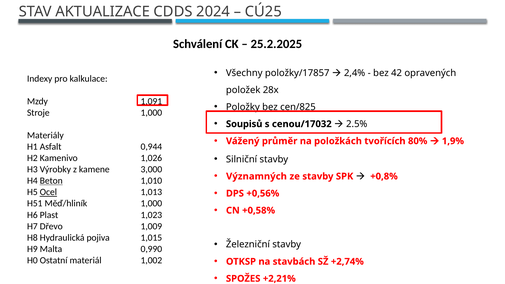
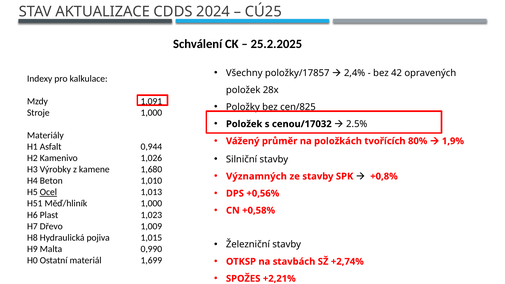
Soupisů: Soupisů -> Položek (244, 124)
3,000: 3,000 -> 1,680 (151, 169)
Beton underline: present -> none (51, 181)
1,002: 1,002 -> 1,699 (151, 260)
